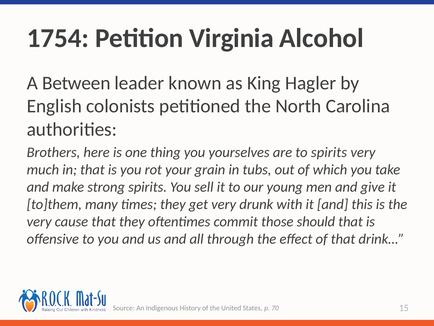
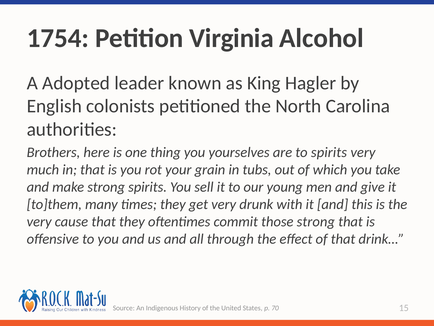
Between: Between -> Adopted (76, 83)
those should: should -> strong (316, 221)
